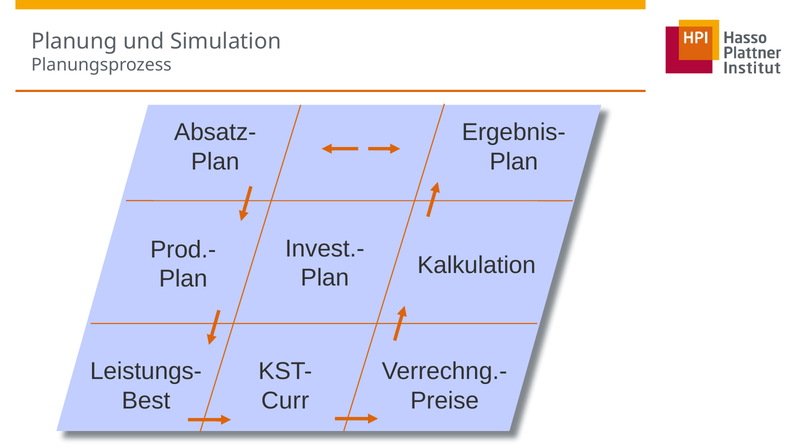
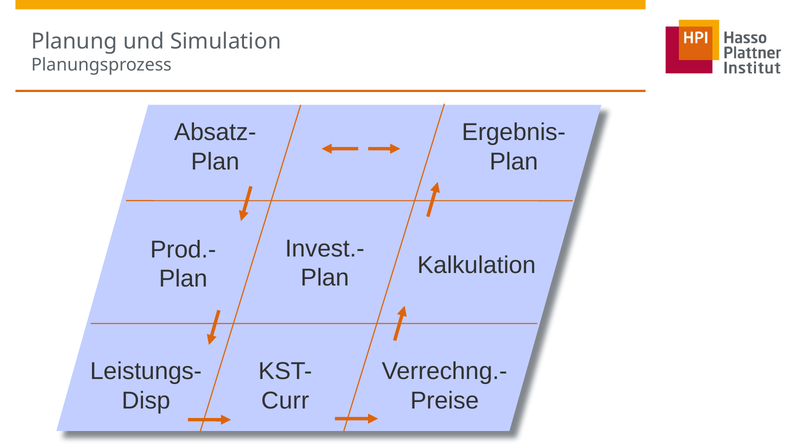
Best: Best -> Disp (146, 400)
